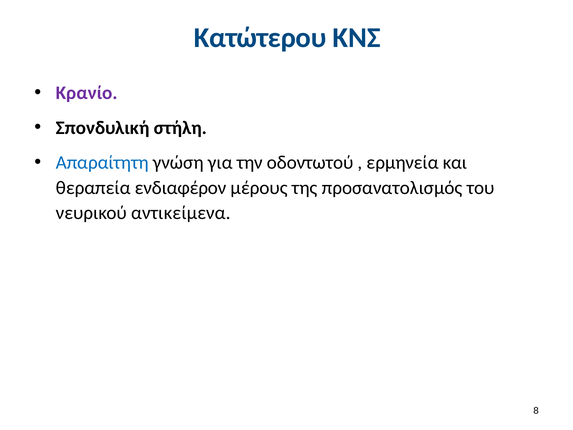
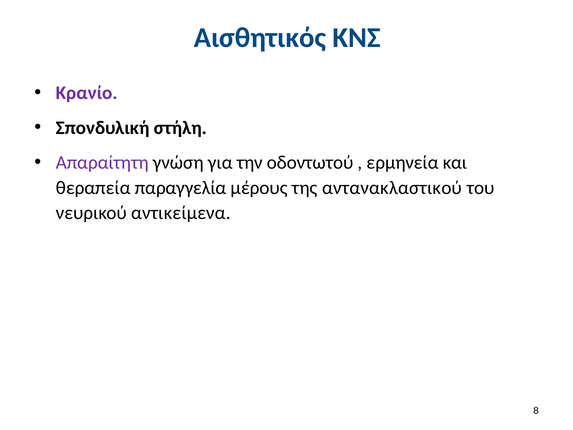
Κατώτερου: Κατώτερου -> Αισθητικός (260, 38)
Απαραίτητη colour: blue -> purple (102, 162)
ενδιαφέρον: ενδιαφέρον -> παραγγελία (181, 188)
προσανατολισμός: προσανατολισμός -> αντανακλαστικού (392, 188)
